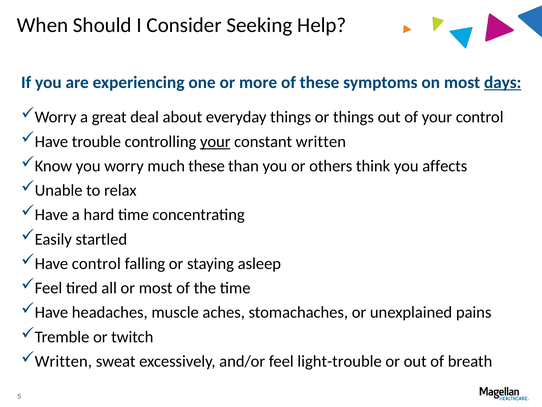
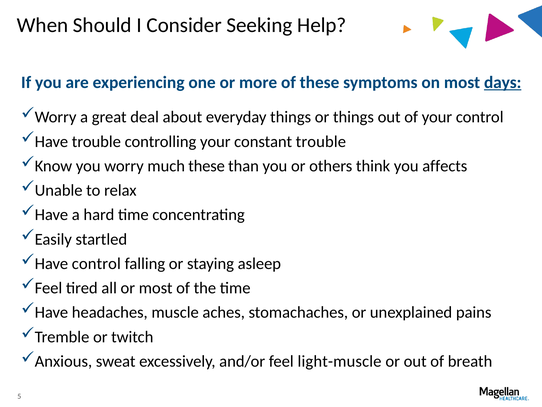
your underline: present -> none (215, 141)
constant written: written -> trouble (321, 141)
Written: Written -> Anxious (63, 361)
light-trouble: light-trouble -> light-muscle (340, 361)
